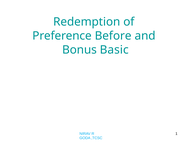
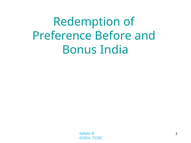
Basic: Basic -> India (114, 50)
